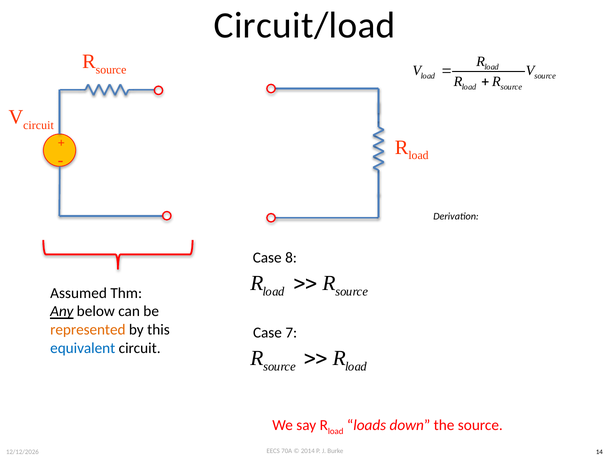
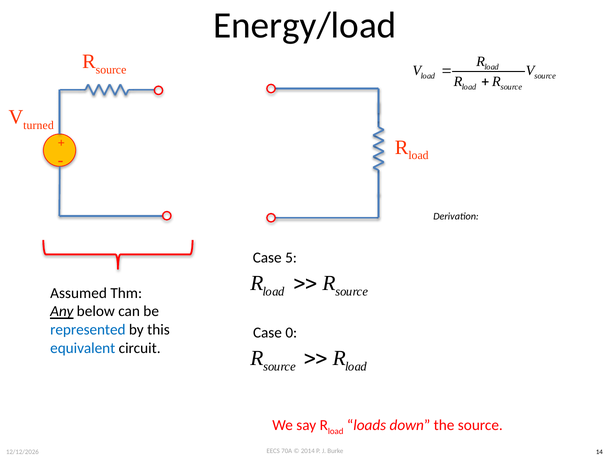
Circuit/load: Circuit/load -> Energy/load (305, 25)
circuit: circuit -> turned (38, 125)
8: 8 -> 5 (291, 257)
represented colour: orange -> blue (88, 329)
7: 7 -> 0 (291, 332)
